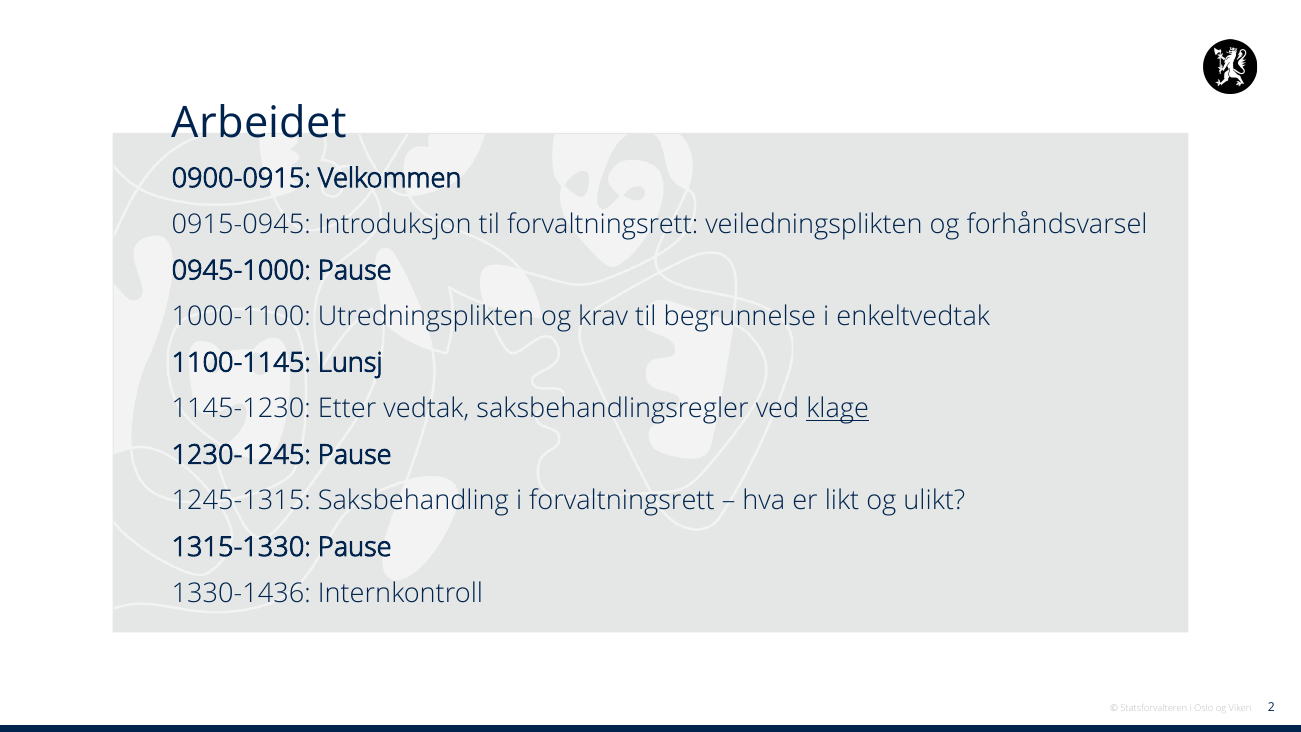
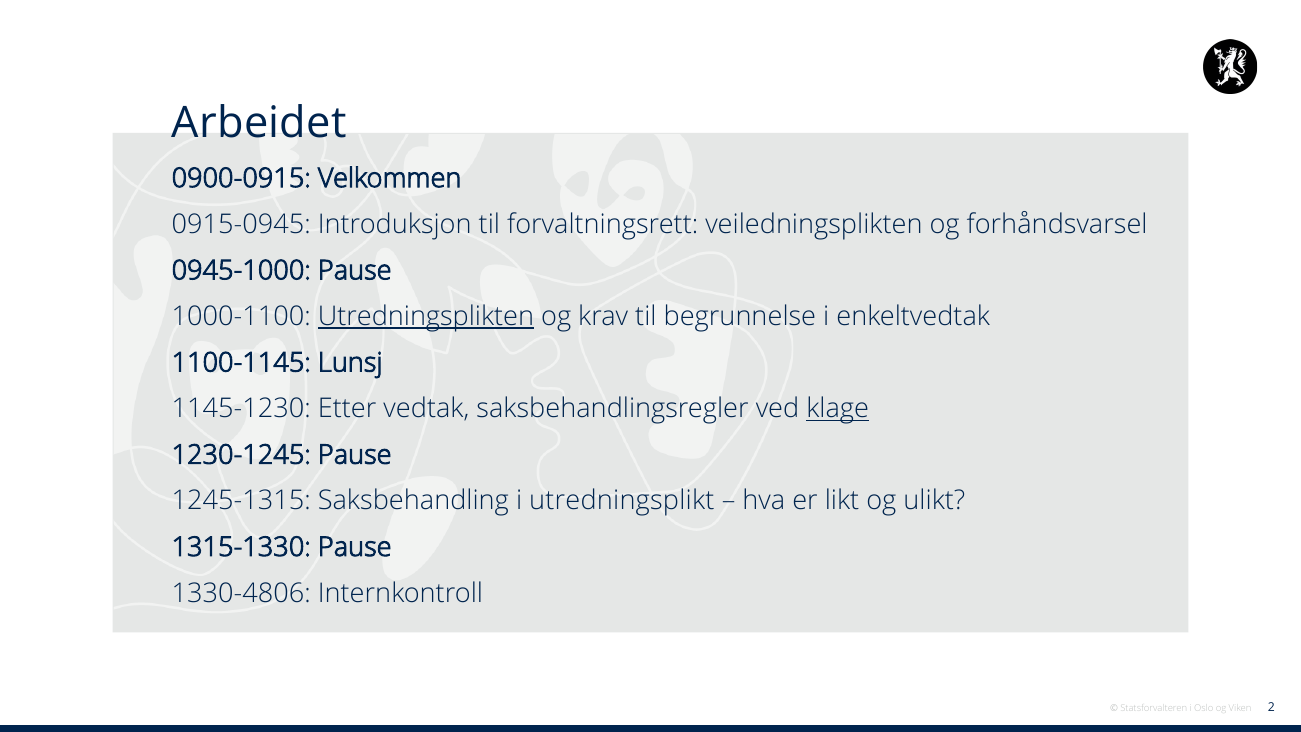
Utredningsplikten underline: none -> present (426, 316)
i forvaltningsrett: forvaltningsrett -> utredningsplikt (622, 501)
1330-1436: 1330-1436 -> 1330-4806 (241, 593)
